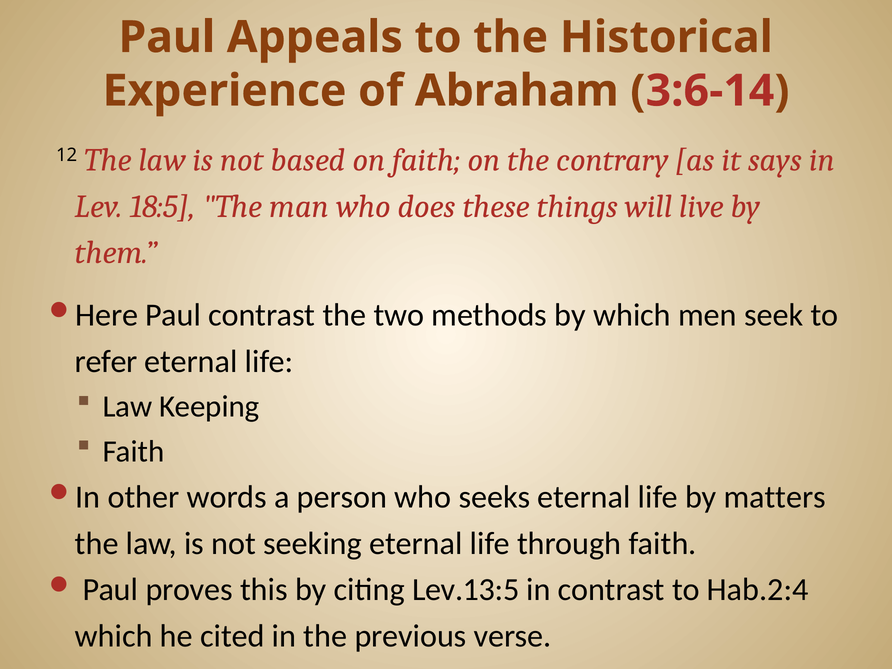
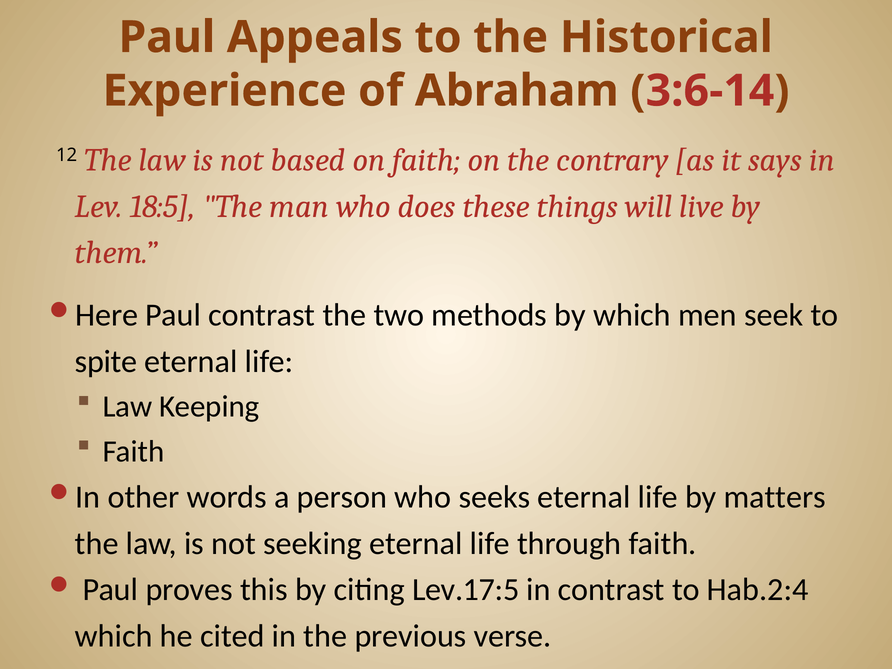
refer: refer -> spite (106, 362)
Lev.13:5: Lev.13:5 -> Lev.17:5 (466, 590)
